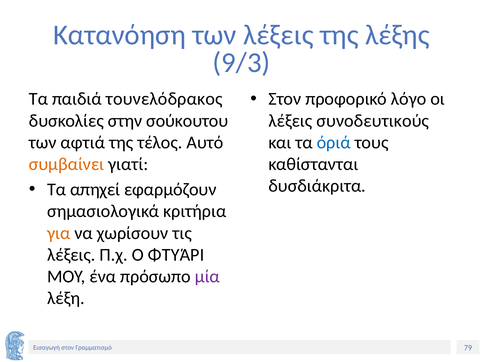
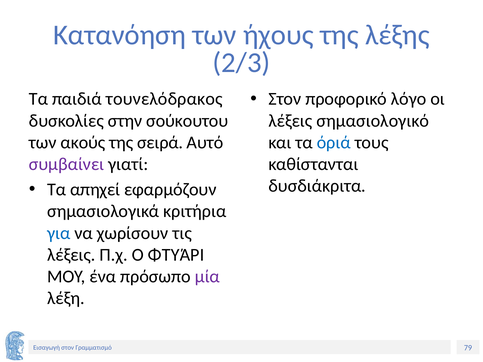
των λέξεις: λέξεις -> ήχους (278, 35)
9/3: 9/3 -> 2/3 (241, 63)
συνοδευτικούς: συνοδευτικούς -> σημασιολογικό (373, 121)
αφτιά: αφτιά -> ακούς (83, 143)
τέλος: τέλος -> σειρά (160, 143)
συμβαίνει colour: orange -> purple (67, 164)
για colour: orange -> blue (59, 233)
